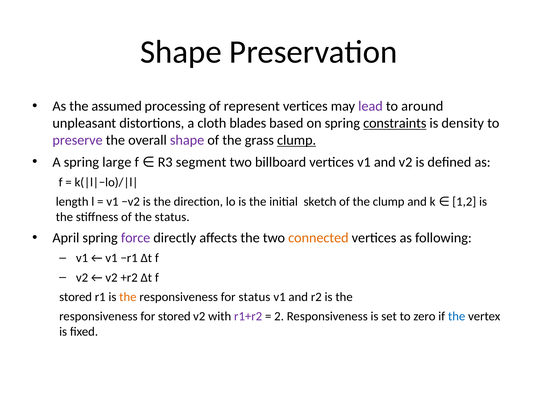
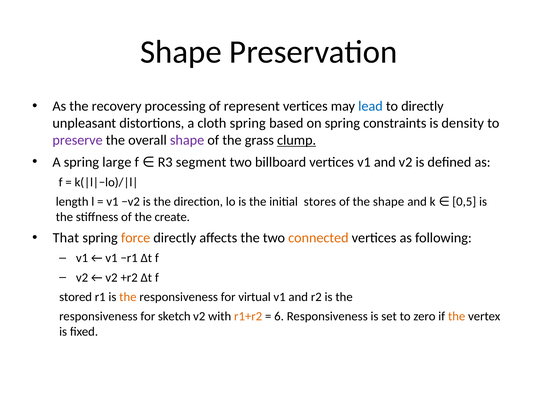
assumed: assumed -> recovery (117, 106)
lead colour: purple -> blue (370, 106)
to around: around -> directly (422, 106)
cloth blades: blades -> spring (248, 123)
constraints underline: present -> none (395, 123)
sketch: sketch -> stores (320, 202)
the clump: clump -> shape (389, 202)
1,2: 1,2 -> 0,5 (464, 202)
the status: status -> create (172, 217)
April: April -> That (66, 238)
force colour: purple -> orange (136, 238)
for status: status -> virtual (255, 297)
for stored: stored -> sketch (174, 317)
r1+r2 colour: purple -> orange (248, 317)
2: 2 -> 6 (279, 317)
the colour: blue -> orange (457, 317)
